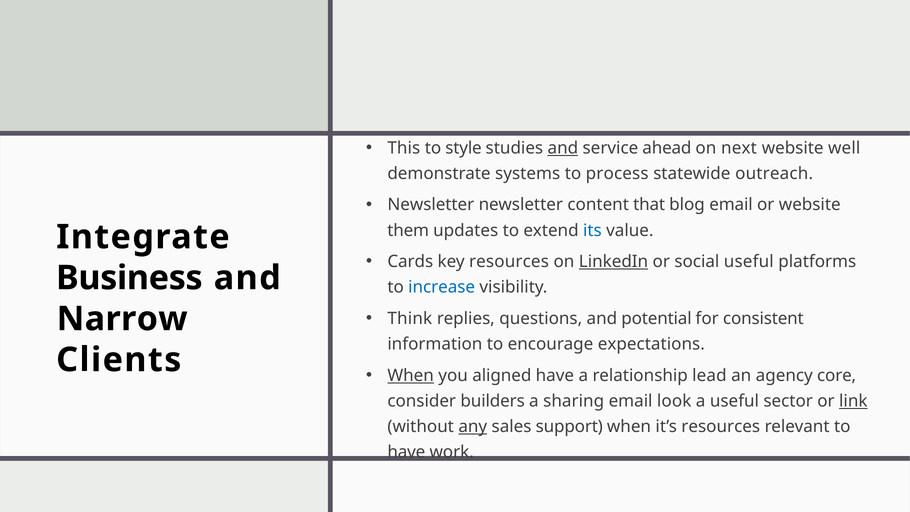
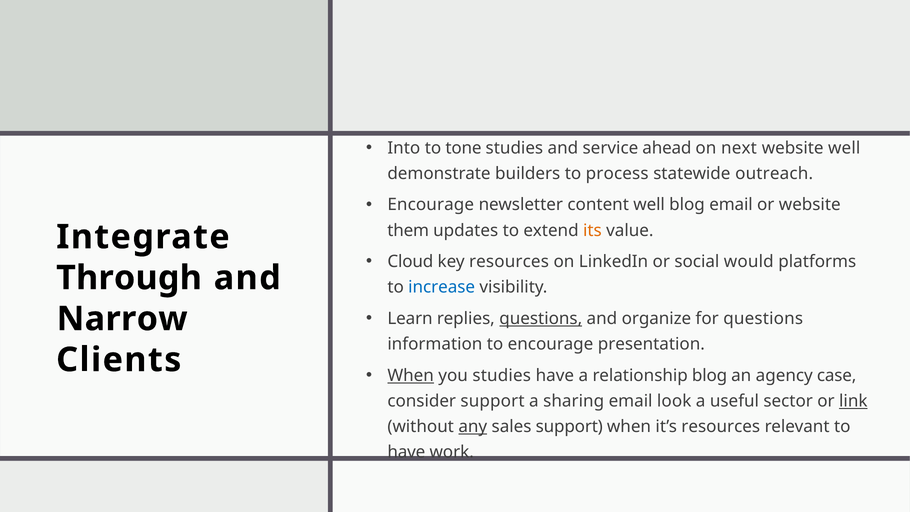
This: This -> Into (404, 148)
style: style -> tone (464, 148)
and underline: present -> none (563, 148)
systems: systems -> builders (528, 174)
Newsletter: Newsletter -> Encourage (431, 205)
content that: that -> well (649, 205)
its colour: blue -> orange (592, 230)
Cards: Cards -> Cloud (410, 262)
LinkedIn underline: present -> none (614, 262)
social useful: useful -> would (749, 262)
Business: Business -> Through (129, 278)
Think: Think -> Learn (410, 319)
questions underline: none -> present (541, 319)
potential: potential -> organize (656, 319)
for consistent: consistent -> questions (763, 319)
expectations: expectations -> presentation (651, 344)
you aligned: aligned -> studies (502, 375)
relationship lead: lead -> blog (710, 375)
core: core -> case (837, 375)
consider builders: builders -> support (493, 401)
